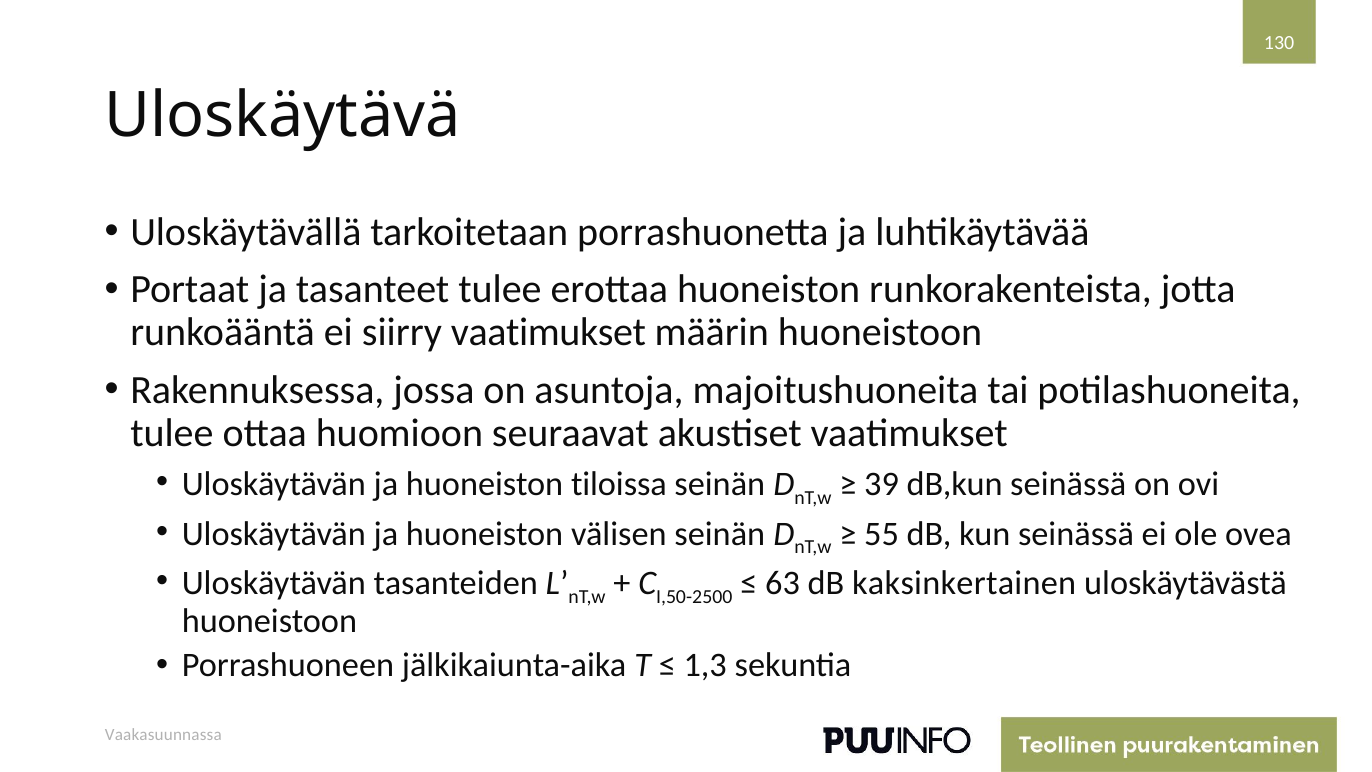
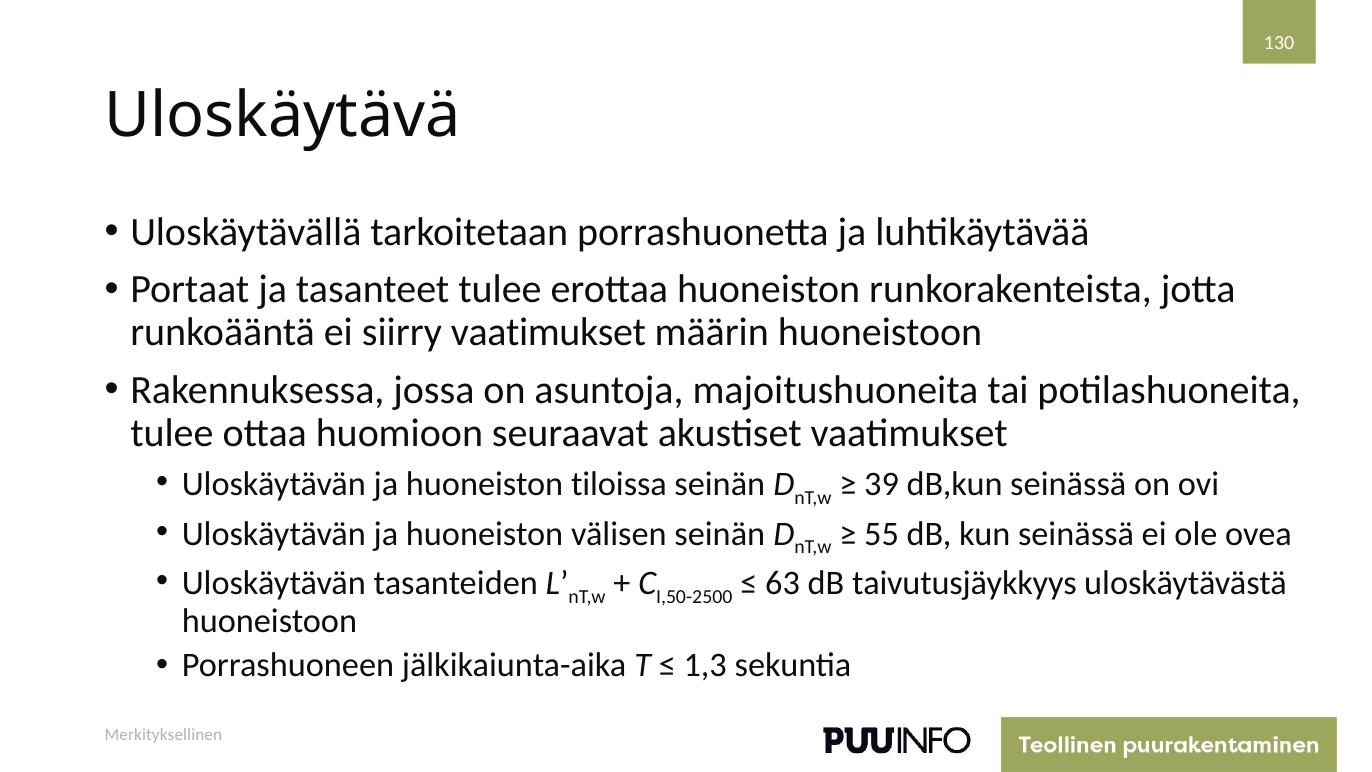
kaksinkertainen: kaksinkertainen -> taivutusjäykkyys (964, 583)
Vaakasuunnassa: Vaakasuunnassa -> Merkityksellinen (163, 734)
